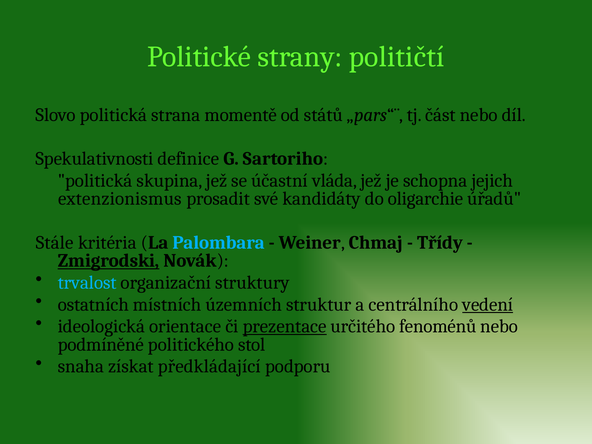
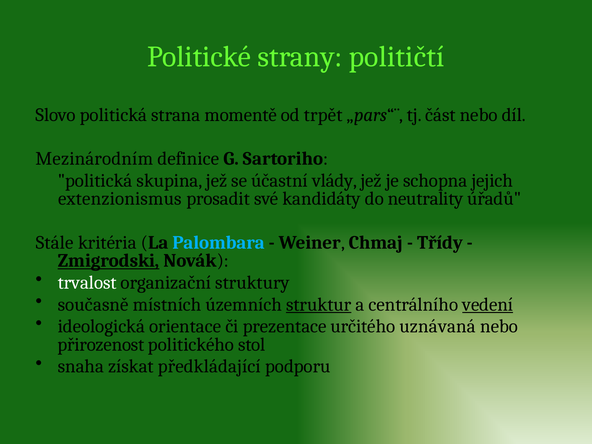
států: států -> trpět (323, 115)
Spekulativnosti: Spekulativnosti -> Mezinárodním (94, 159)
vláda: vláda -> vlády (334, 181)
oligarchie: oligarchie -> neutrality (426, 199)
trvalost colour: light blue -> white (87, 283)
ostatních: ostatních -> současně (93, 304)
struktur underline: none -> present (319, 304)
prezentace underline: present -> none (285, 326)
fenoménů: fenoménů -> uznávaná (438, 326)
podmíněné: podmíněné -> přirozenost (101, 345)
